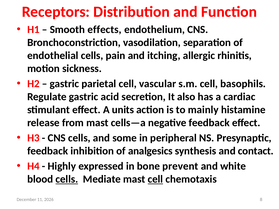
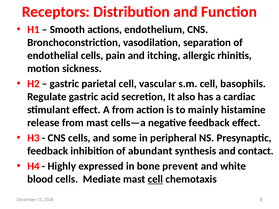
effects: effects -> actions (105, 30)
A units: units -> from (123, 110)
analgesics: analgesics -> abundant (150, 151)
cells underline: present -> none (67, 179)
